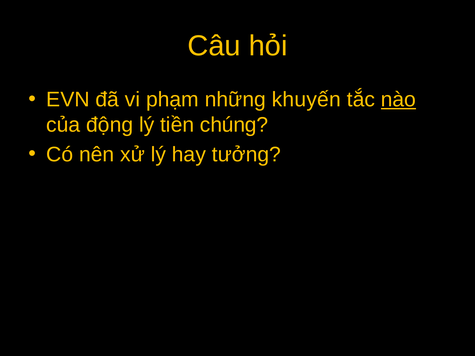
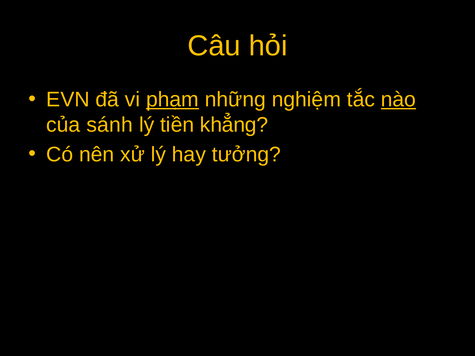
phạm underline: none -> present (172, 100)
khuyến: khuyến -> nghiệm (306, 100)
động: động -> sánh (110, 125)
chúng: chúng -> khẳng (234, 125)
